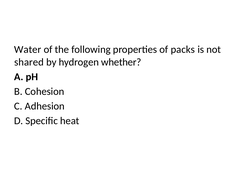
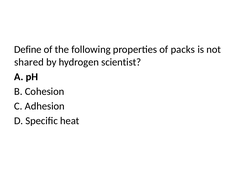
Water: Water -> Define (28, 50)
whether: whether -> scientist (121, 62)
